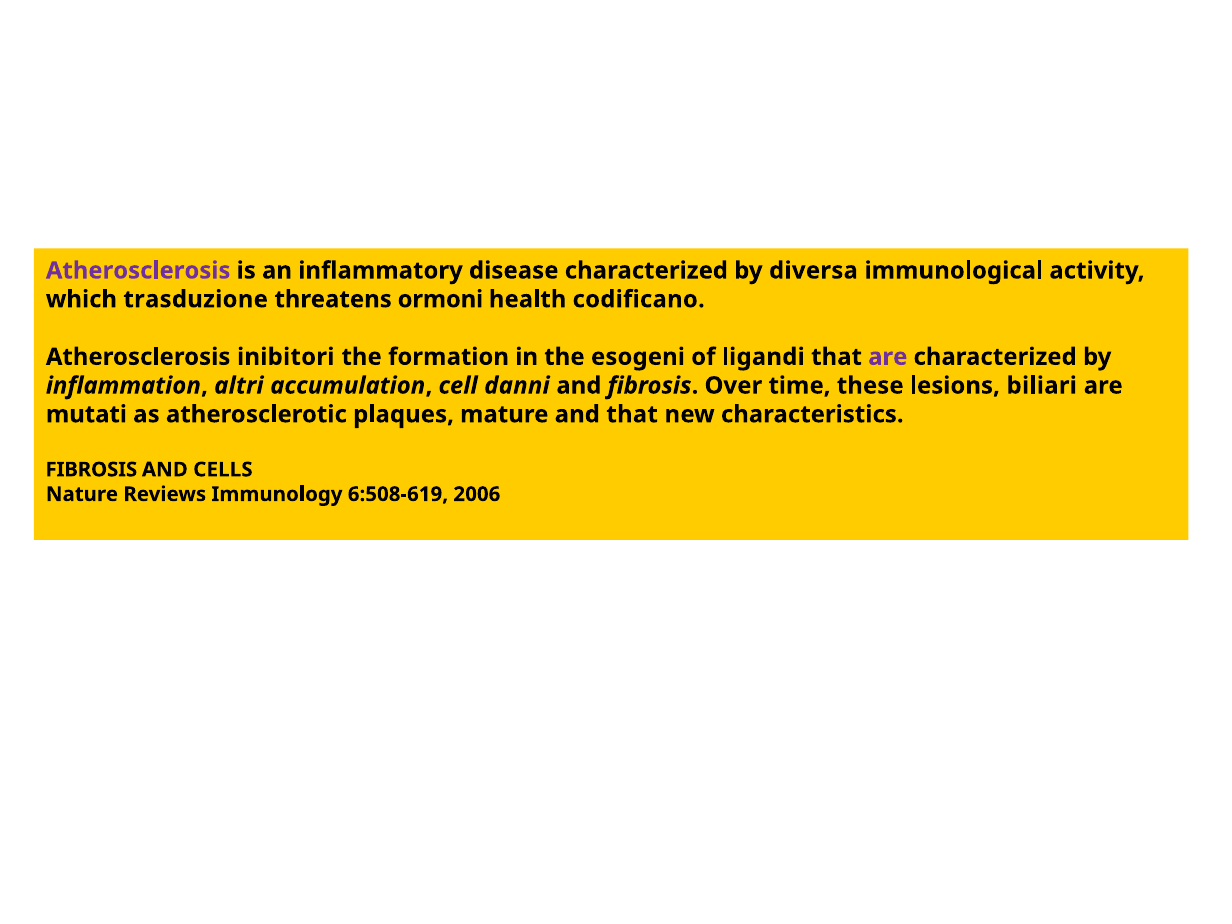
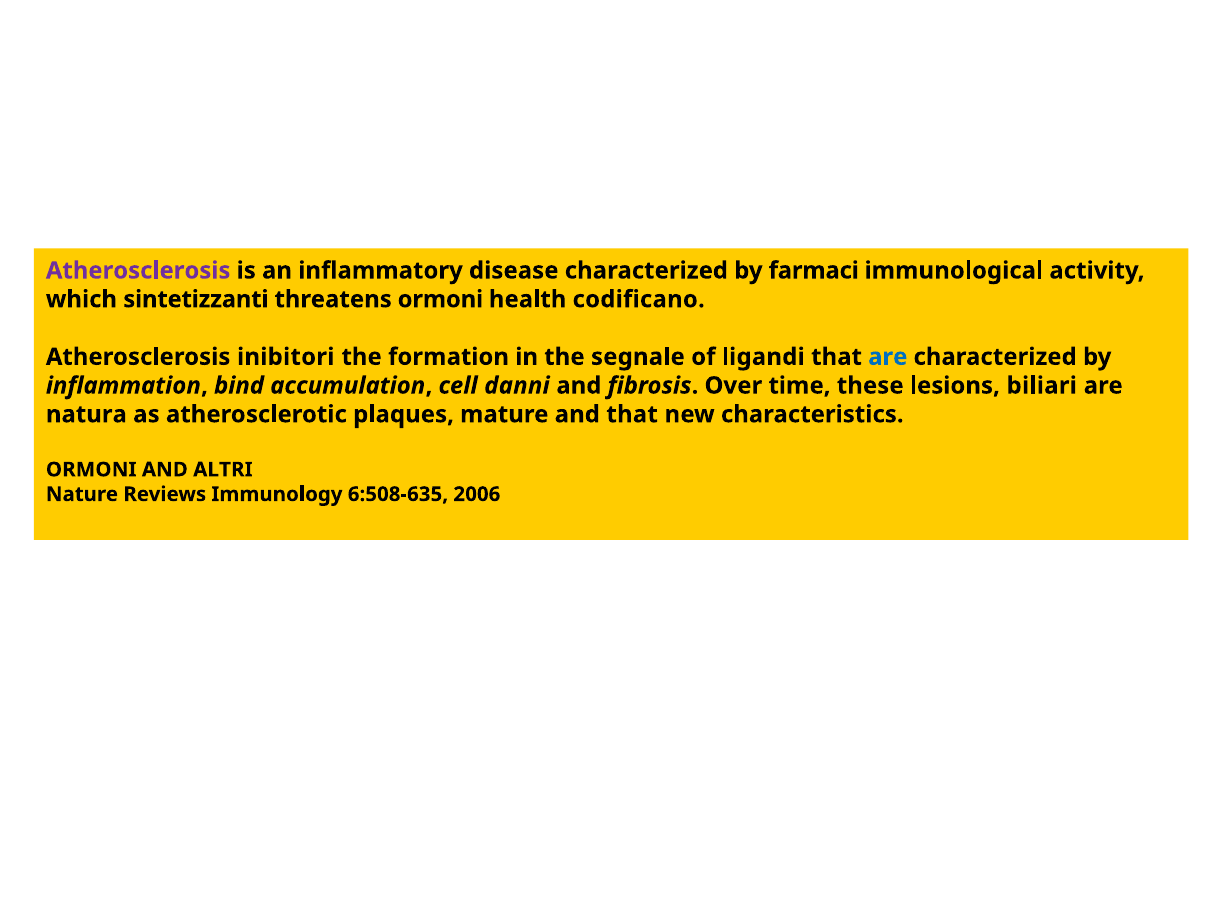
diversa: diversa -> farmaci (814, 271)
trasduzione: trasduzione -> sintetizzanti (196, 299)
esogeni: esogeni -> segnale (638, 357)
are colour: purple -> blue (888, 357)
altri: altri -> bind (239, 386)
mutati: mutati -> natura (86, 414)
FIBROSIS: FIBROSIS -> ORMONI (91, 470)
CELLS: CELLS -> ALTRI (223, 470)
6:508-619: 6:508-619 -> 6:508-635 (398, 494)
